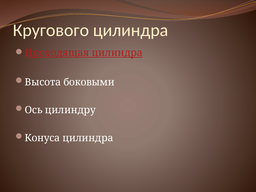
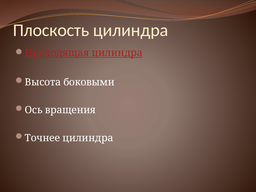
Кругового: Кругового -> Плоскость (51, 30)
цилиндру: цилиндру -> вращения (70, 110)
Конуса: Конуса -> Точнее (42, 138)
